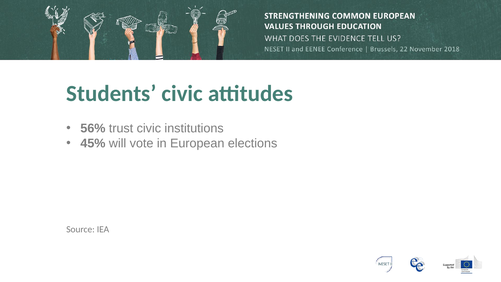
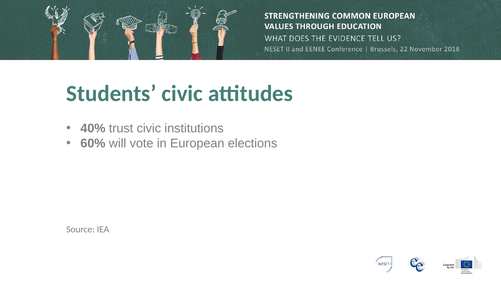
56%: 56% -> 40% (93, 128)
45%: 45% -> 60% (93, 143)
